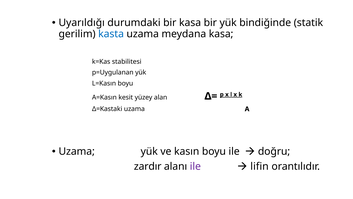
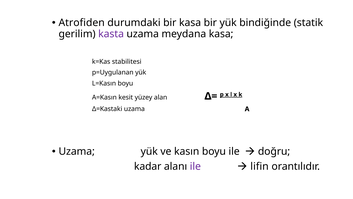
Uyarıldığı: Uyarıldığı -> Atrofiden (82, 23)
kasta colour: blue -> purple (111, 34)
zardır: zardır -> kadar (148, 166)
